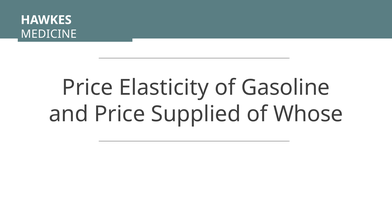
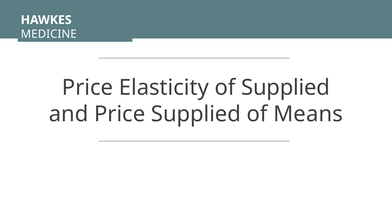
of Gasoline: Gasoline -> Supplied (286, 87)
Whose: Whose -> Means (308, 114)
